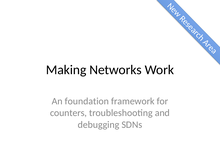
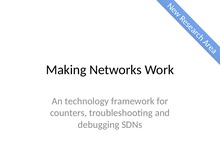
foundation: foundation -> technology (87, 101)
